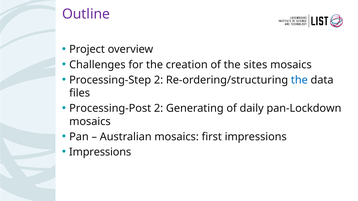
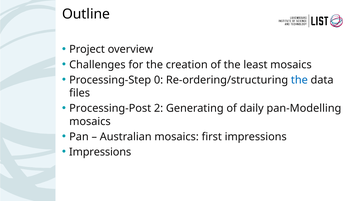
Outline colour: purple -> black (86, 14)
sites: sites -> least (255, 65)
Processing-Step 2: 2 -> 0 (159, 80)
pan-Lockdown: pan-Lockdown -> pan-Modelling (304, 109)
